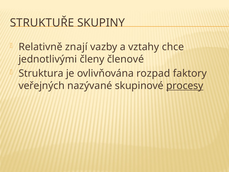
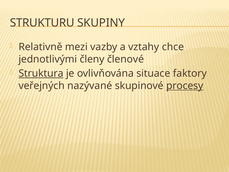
STRUKTUŘE: STRUKTUŘE -> STRUKTURU (42, 23)
znají: znají -> mezi (76, 47)
Struktura underline: none -> present (41, 73)
rozpad: rozpad -> situace (153, 73)
